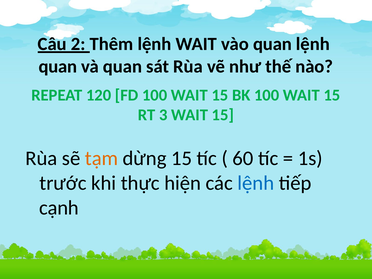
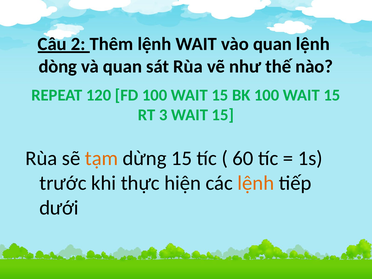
quan: quan -> dòng (58, 66)
lệnh colour: blue -> orange (256, 183)
cạnh: cạnh -> dưới (59, 208)
